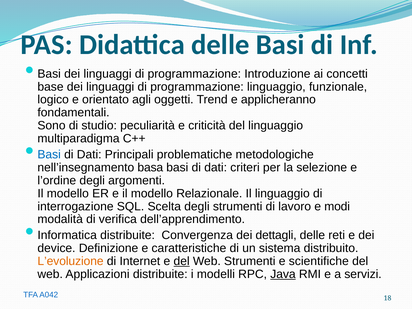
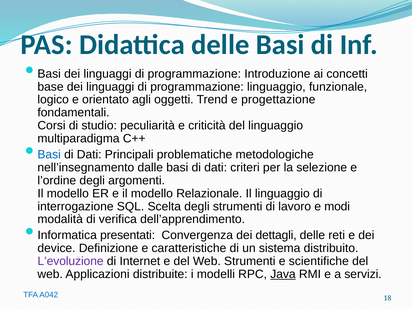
applicheranno: applicheranno -> progettazione (278, 100)
Sono: Sono -> Corsi (52, 126)
basa: basa -> dalle (150, 167)
Informatica distribuite: distribuite -> presentati (128, 235)
L’evoluzione colour: orange -> purple (71, 261)
del underline: present -> none (182, 261)
